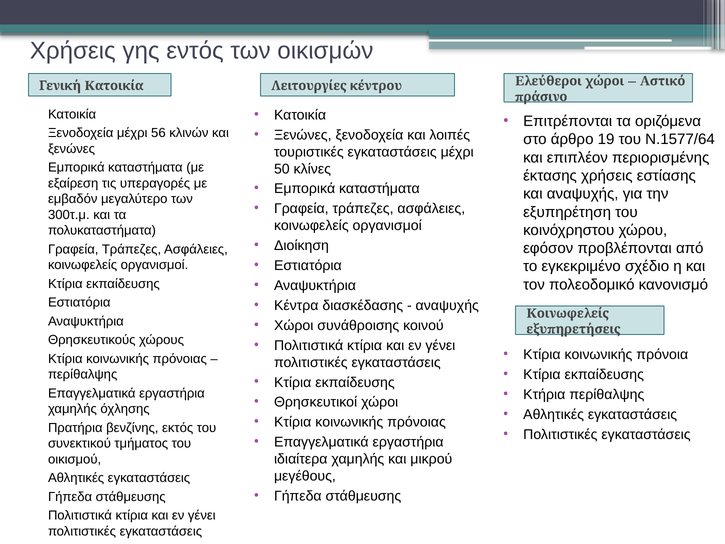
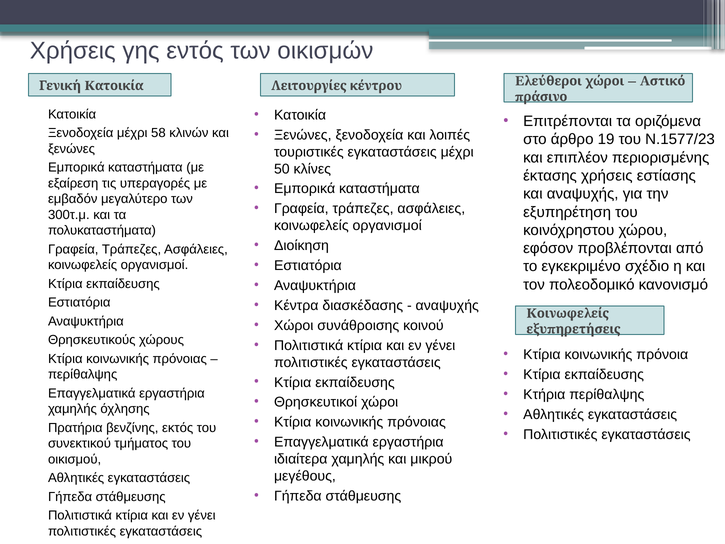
56: 56 -> 58 (158, 133)
Ν.1577/64: Ν.1577/64 -> Ν.1577/23 (680, 139)
